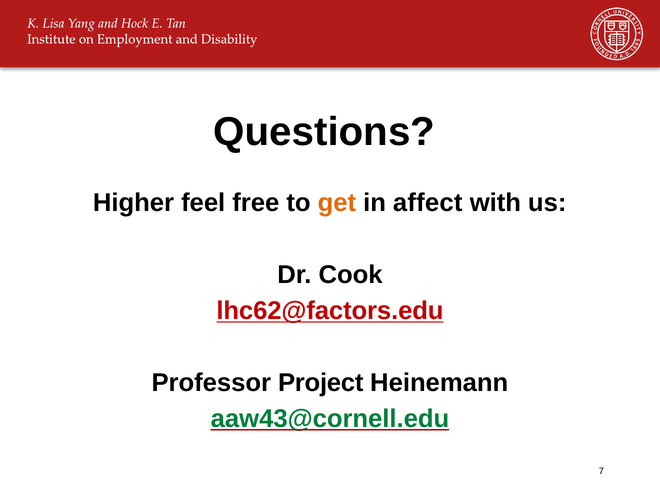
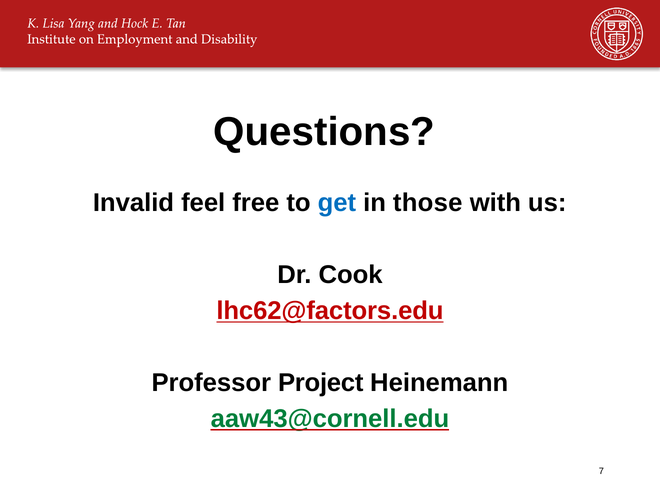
Higher: Higher -> Invalid (133, 203)
get colour: orange -> blue (337, 203)
affect: affect -> those (428, 203)
